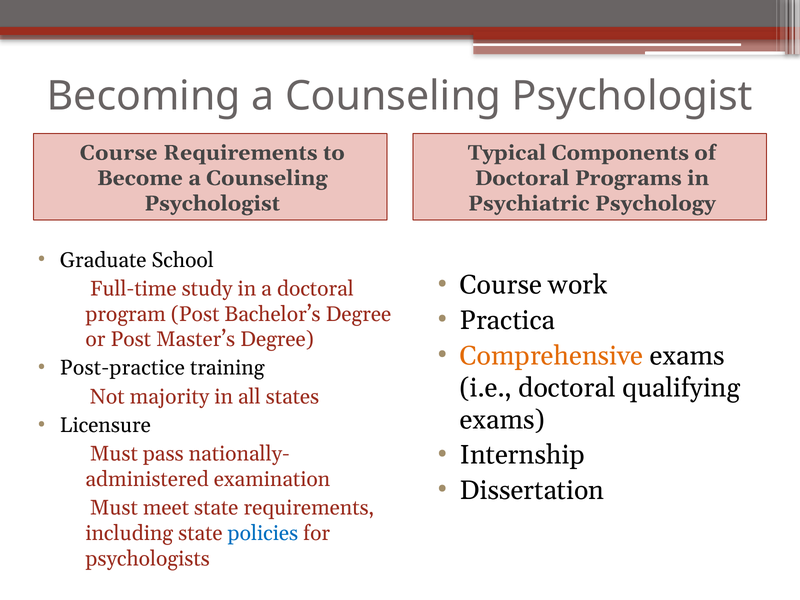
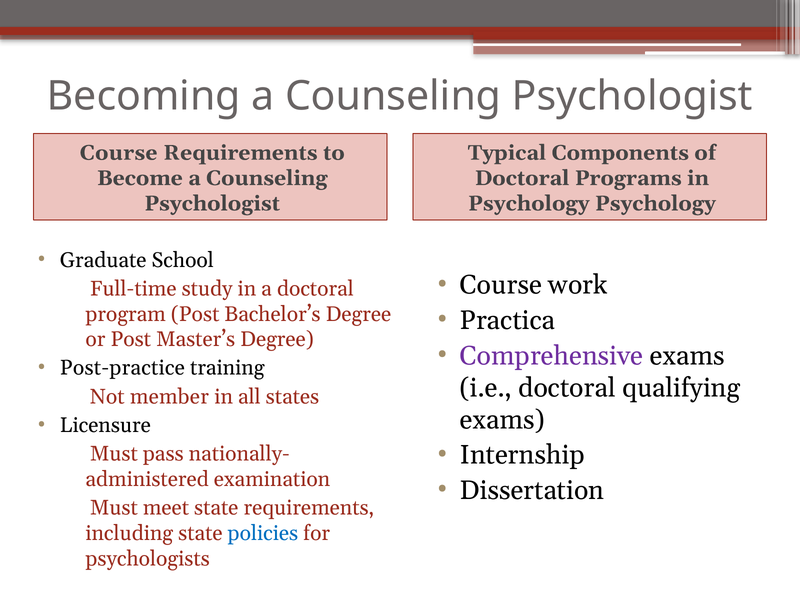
Psychiatric: Psychiatric -> Psychology (529, 203)
Comprehensive colour: orange -> purple (552, 356)
majority: majority -> member (169, 397)
